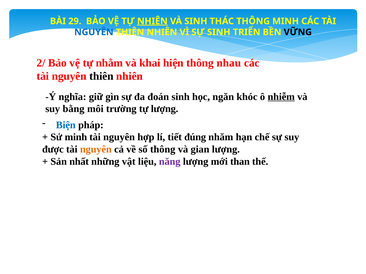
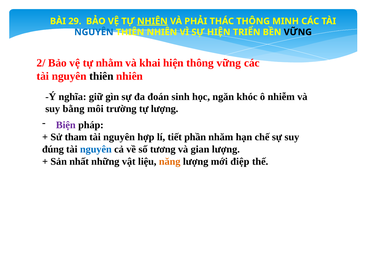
VÀ SINH: SINH -> PHẢI (196, 21)
SỰ SINH: SINH -> HIỆN (219, 32)
thông nhau: nhau -> vững (229, 63)
nhiễm underline: present -> none (281, 97)
Biện colour: blue -> purple (66, 125)
Sử minh: minh -> tham (76, 137)
đúng: đúng -> phần (195, 137)
được: được -> đúng (53, 150)
nguyên colour: orange -> blue (96, 150)
số thông: thông -> tương (163, 150)
năng colour: purple -> orange (170, 162)
than: than -> điệp (240, 162)
